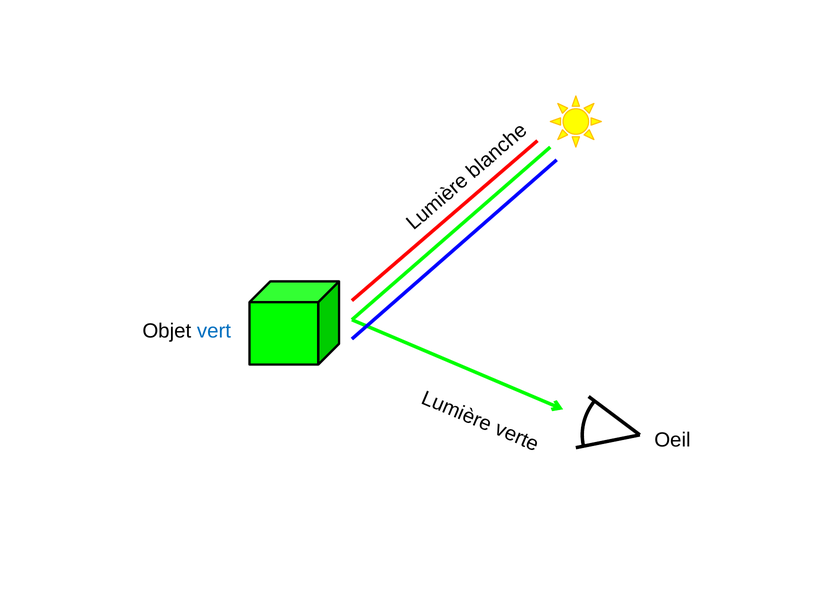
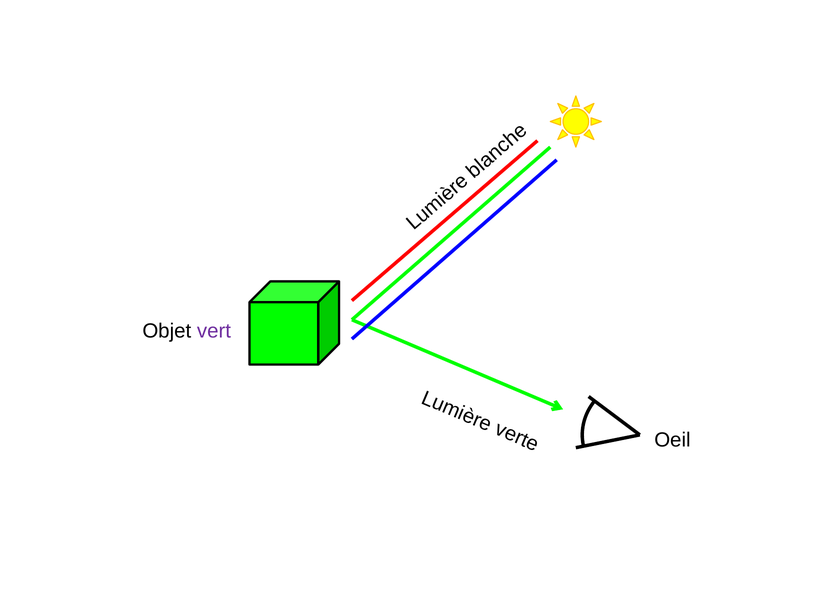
vert colour: blue -> purple (214, 331)
